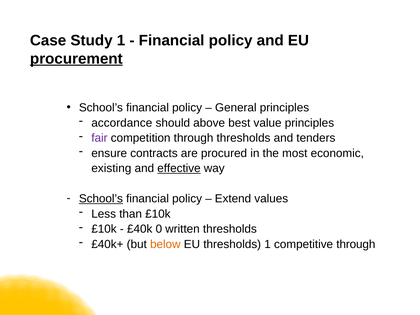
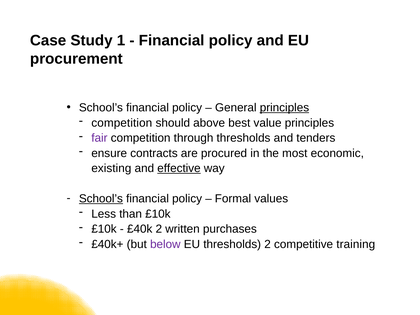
procurement underline: present -> none (76, 59)
principles underline: none -> present (284, 108)
accordance: accordance -> competition (122, 123)
Extend: Extend -> Formal (233, 199)
£40k 0: 0 -> 2 (159, 229)
written thresholds: thresholds -> purchases (230, 229)
below colour: orange -> purple (165, 244)
thresholds 1: 1 -> 2 (268, 244)
competitive through: through -> training (356, 244)
